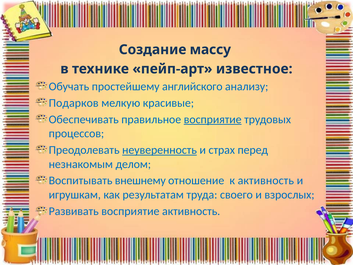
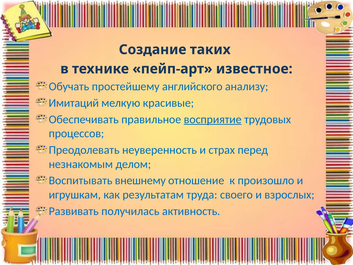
массу: массу -> таких (210, 50)
Подарков: Подарков -> Имитаций (74, 103)
неуверенность underline: present -> none (160, 150)
к активность: активность -> произошло (266, 180)
Развивать восприятие: восприятие -> получилась (130, 211)
